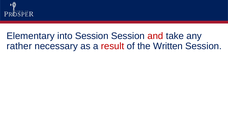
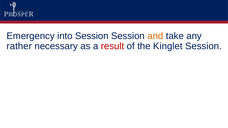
Elementary: Elementary -> Emergency (31, 36)
and colour: red -> orange (155, 36)
Written: Written -> Kinglet (168, 46)
